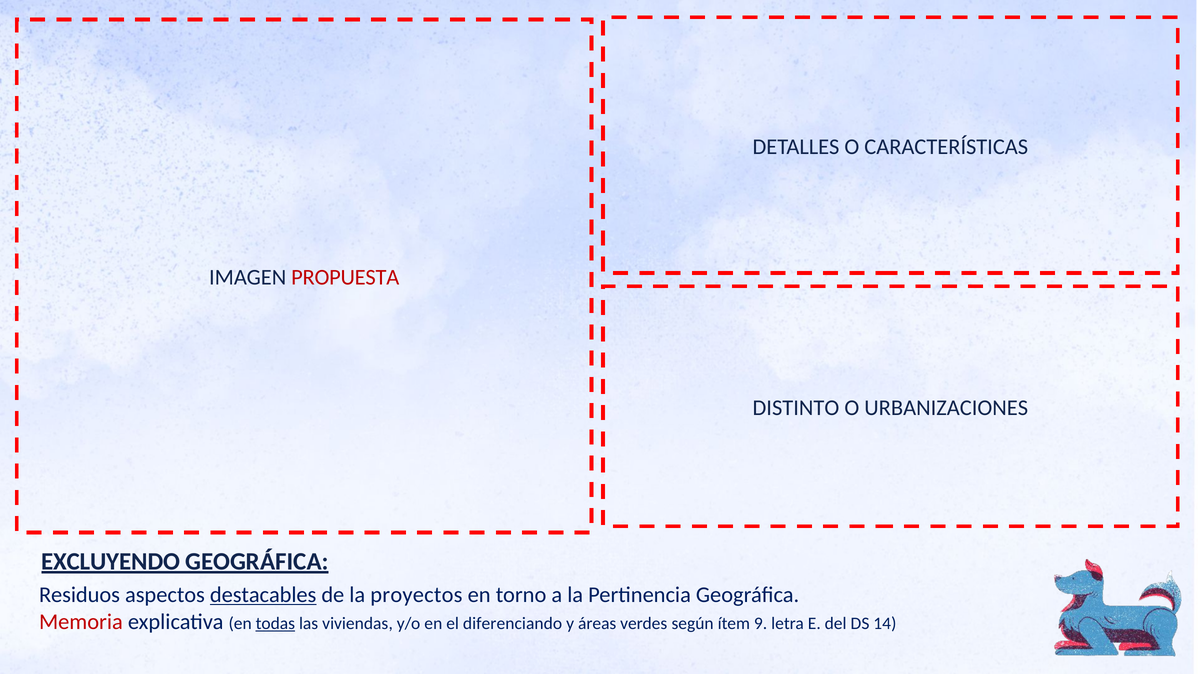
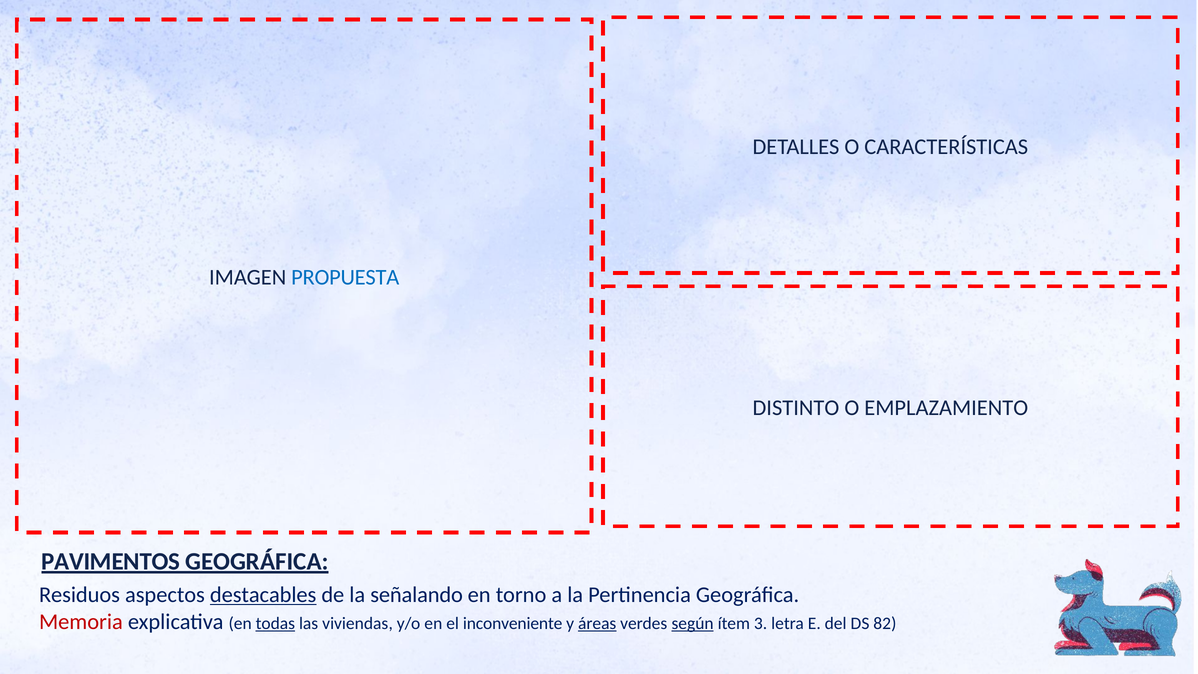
PROPUESTA colour: red -> blue (345, 278)
URBANIZACIONES: URBANIZACIONES -> EMPLAZAMIENTO (946, 408)
EXCLUYENDO: EXCLUYENDO -> PAVIMENTOS (111, 561)
proyectos: proyectos -> señalando (417, 595)
diferenciando: diferenciando -> inconveniente (513, 623)
áreas underline: none -> present (597, 623)
según underline: none -> present (693, 623)
9: 9 -> 3 (761, 623)
14: 14 -> 82 (885, 623)
